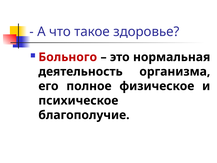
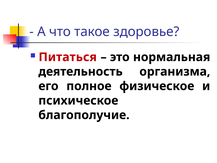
Больного: Больного -> Питаться (68, 57)
